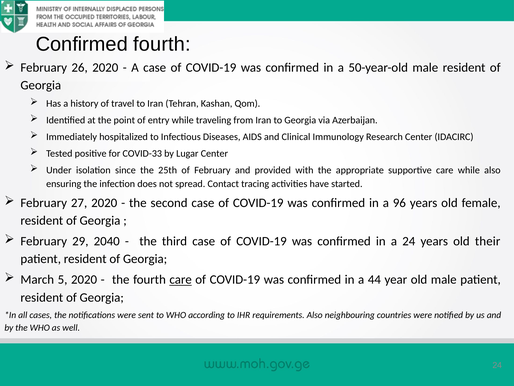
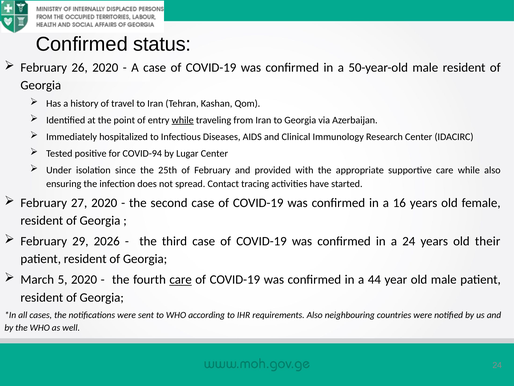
Confirmed fourth: fourth -> status (162, 44)
while underline: none -> present (183, 120)
COVID-33: COVID-33 -> COVID-94 (142, 153)
96: 96 -> 16 (399, 203)
2040: 2040 -> 2026 (107, 241)
